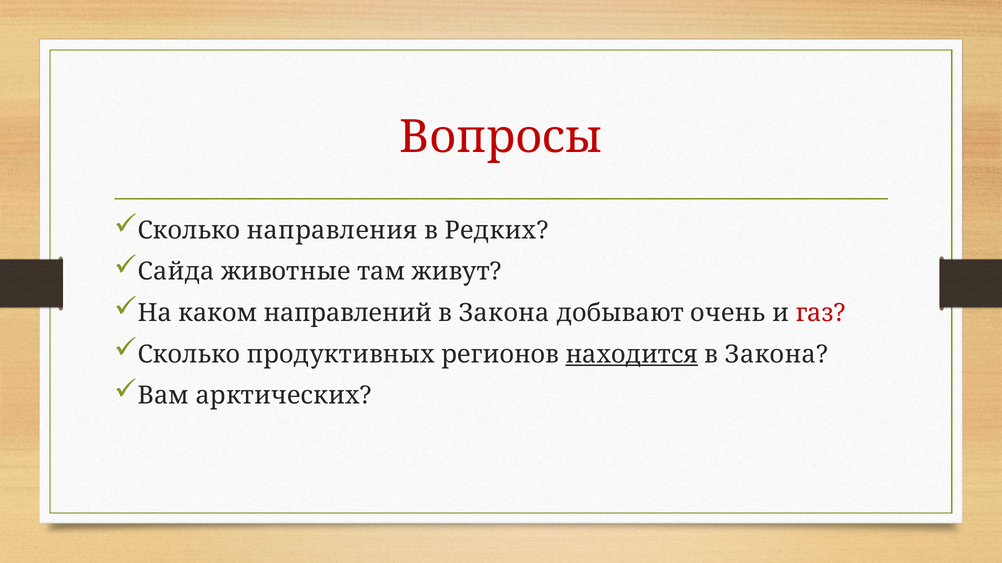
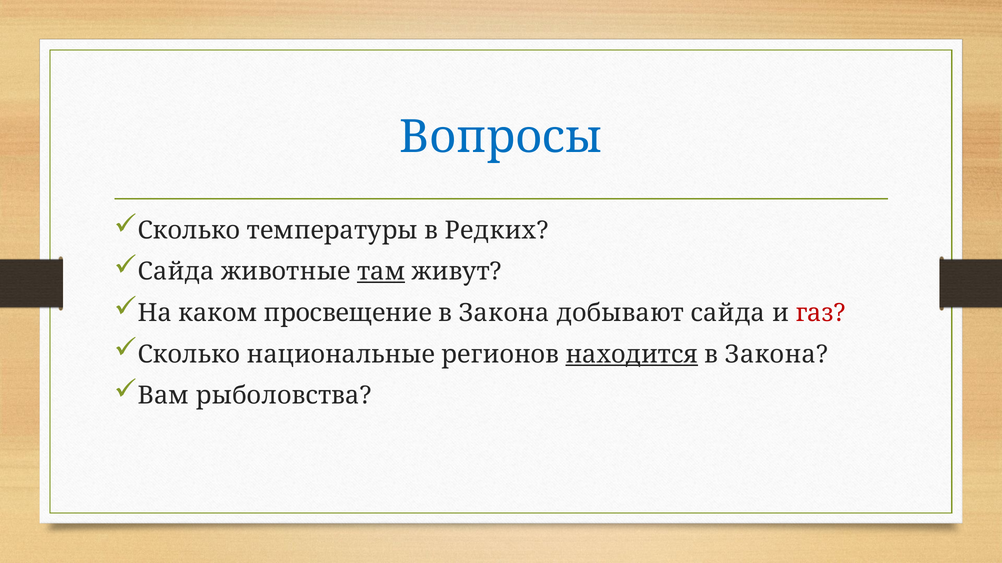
Вопросы colour: red -> blue (501, 137)
направления: направления -> температуры (332, 231)
там underline: none -> present (381, 272)
направлений: направлений -> просвещение (348, 313)
добывают очень: очень -> сайда (728, 313)
продуктивных: продуктивных -> национальные (341, 355)
арктических: арктических -> рыболовства (284, 396)
